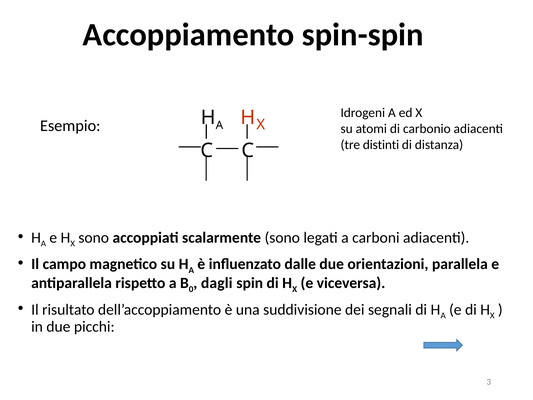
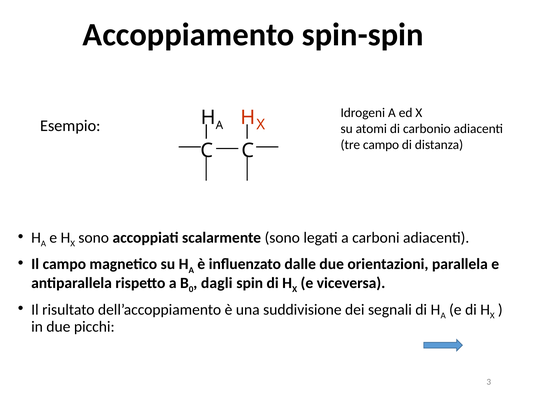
tre distinti: distinti -> campo (381, 145)
